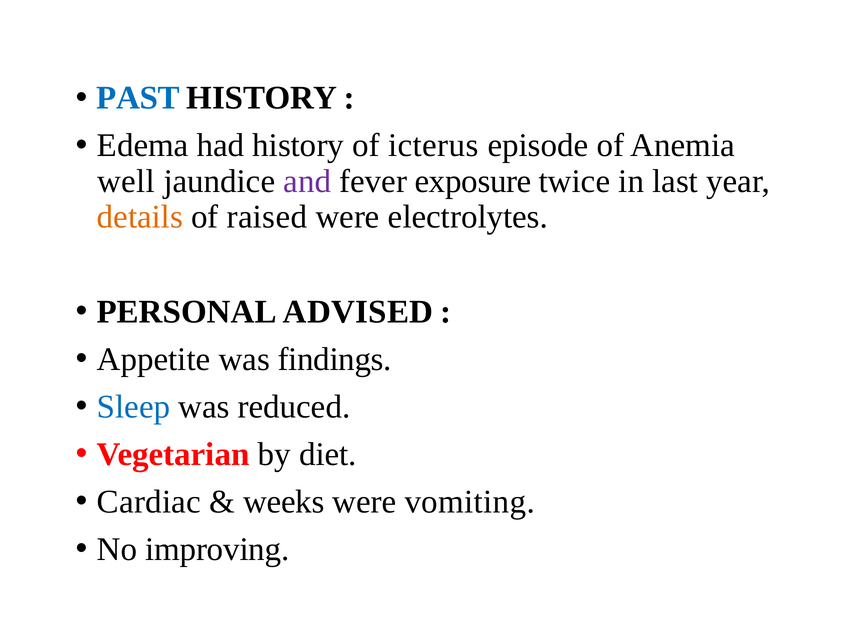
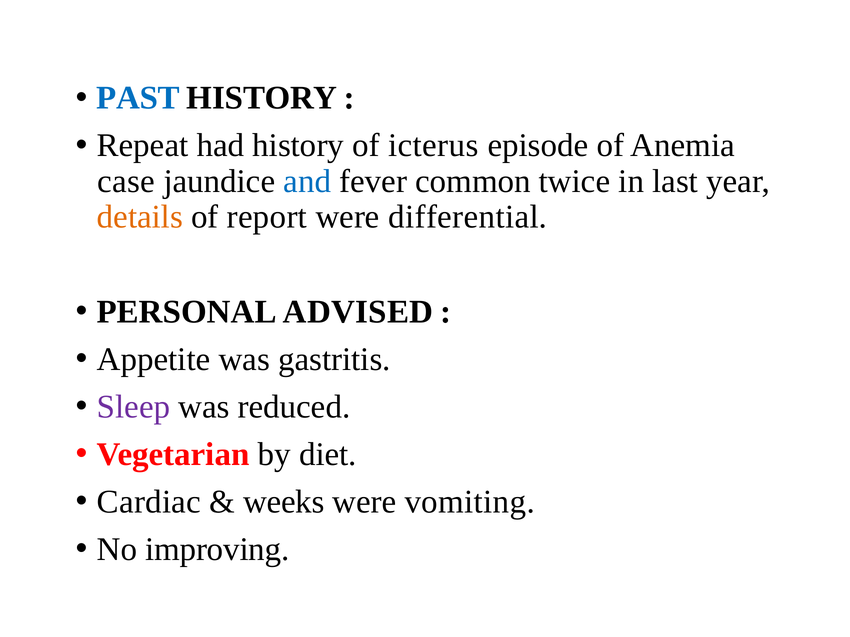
Edema: Edema -> Repeat (143, 146)
well: well -> case (126, 181)
and colour: purple -> blue (307, 181)
exposure: exposure -> common (473, 181)
raised: raised -> report (267, 217)
electrolytes: electrolytes -> differential (468, 217)
findings: findings -> gastritis (334, 360)
Sleep colour: blue -> purple (134, 407)
